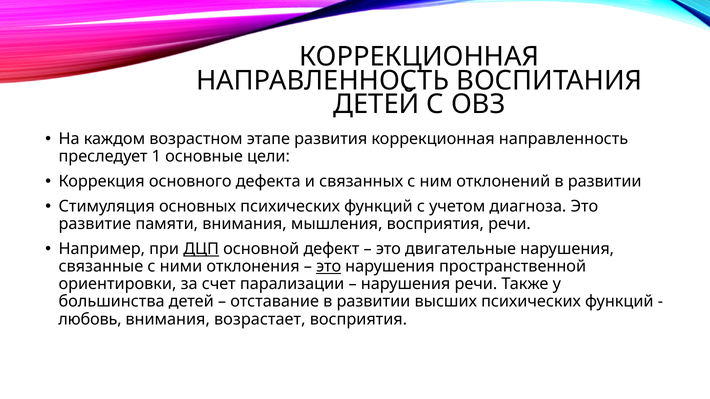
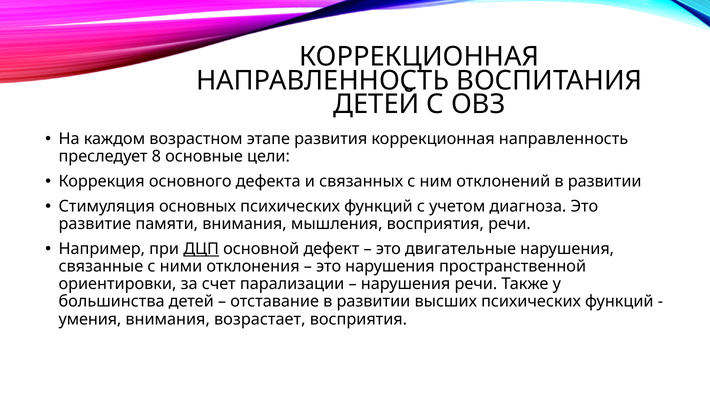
1: 1 -> 8 (156, 157)
это underline: present -> none (329, 267)
любовь: любовь -> умения (90, 319)
